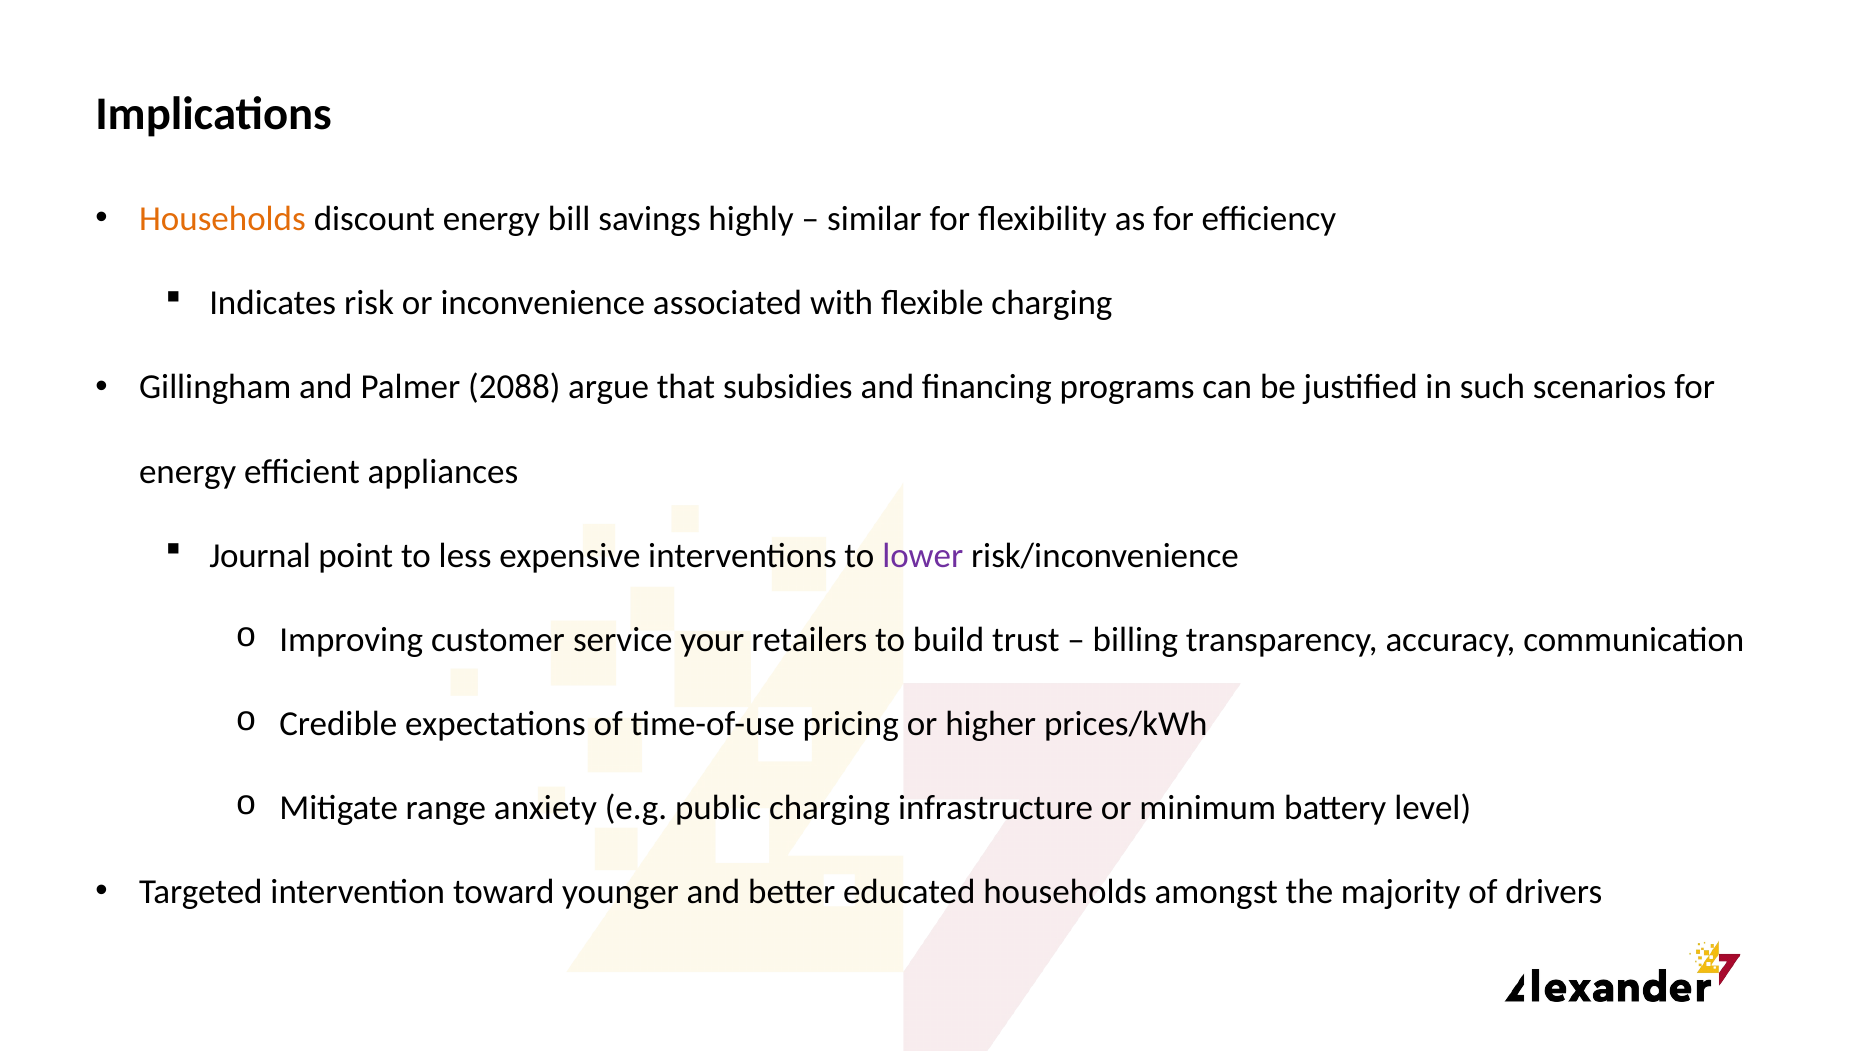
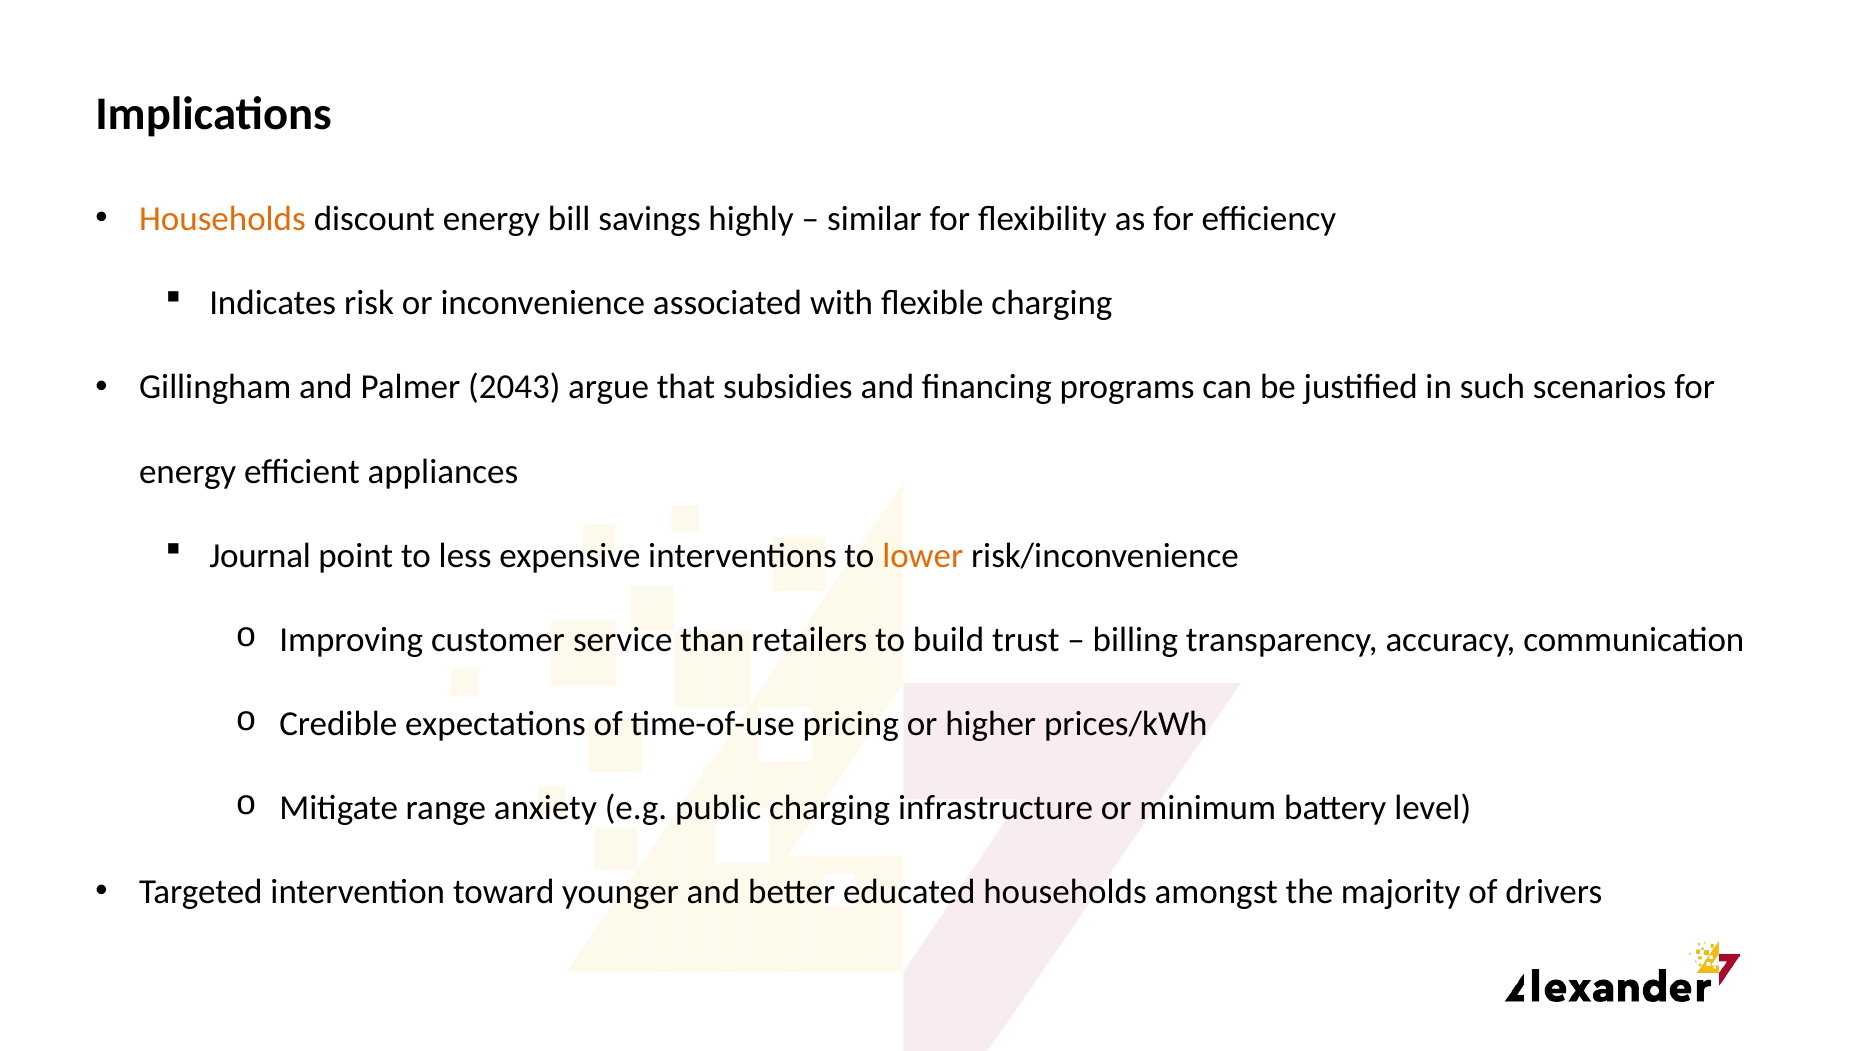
2088: 2088 -> 2043 (514, 387)
lower colour: purple -> orange (923, 556)
your: your -> than (712, 640)
